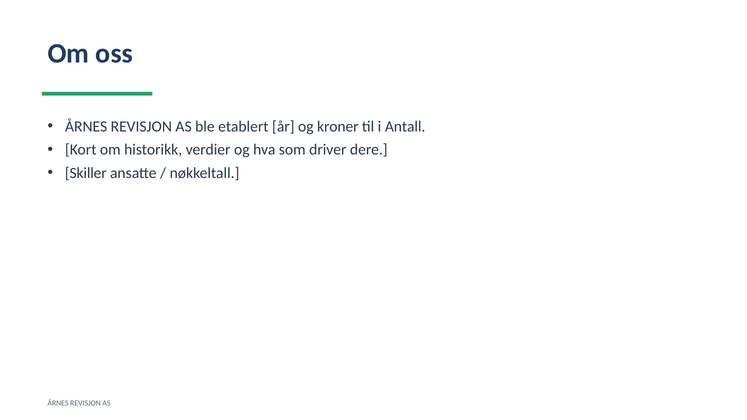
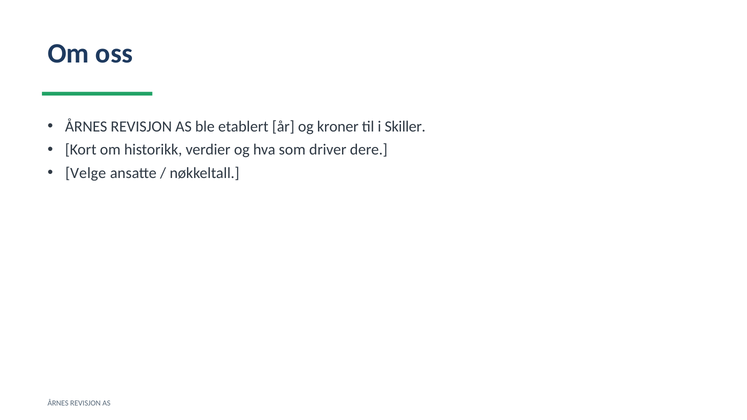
Antall: Antall -> Skiller (405, 127)
Skiller: Skiller -> Velge (86, 173)
